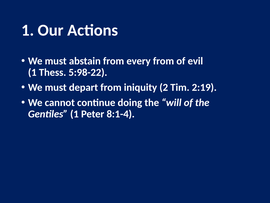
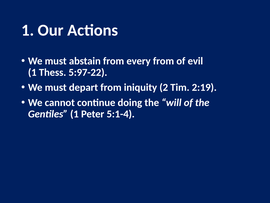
5:98-22: 5:98-22 -> 5:97-22 (88, 72)
8:1-4: 8:1-4 -> 5:1-4 (121, 114)
